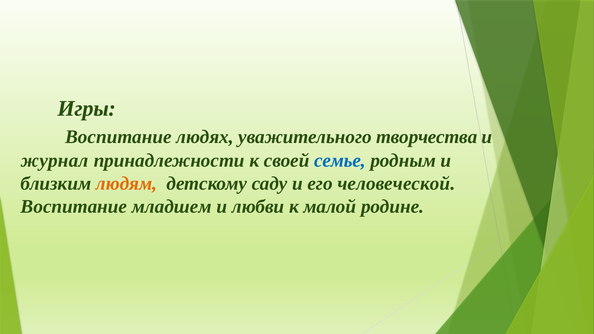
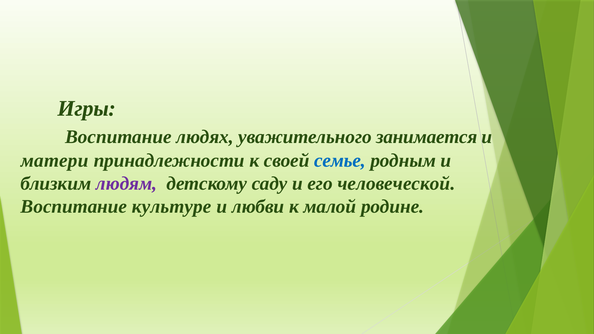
творчества: творчества -> занимается (427, 137)
журнал: журнал -> матери (55, 161)
людям colour: orange -> purple (126, 183)
младшем: младшем -> культуре (172, 206)
